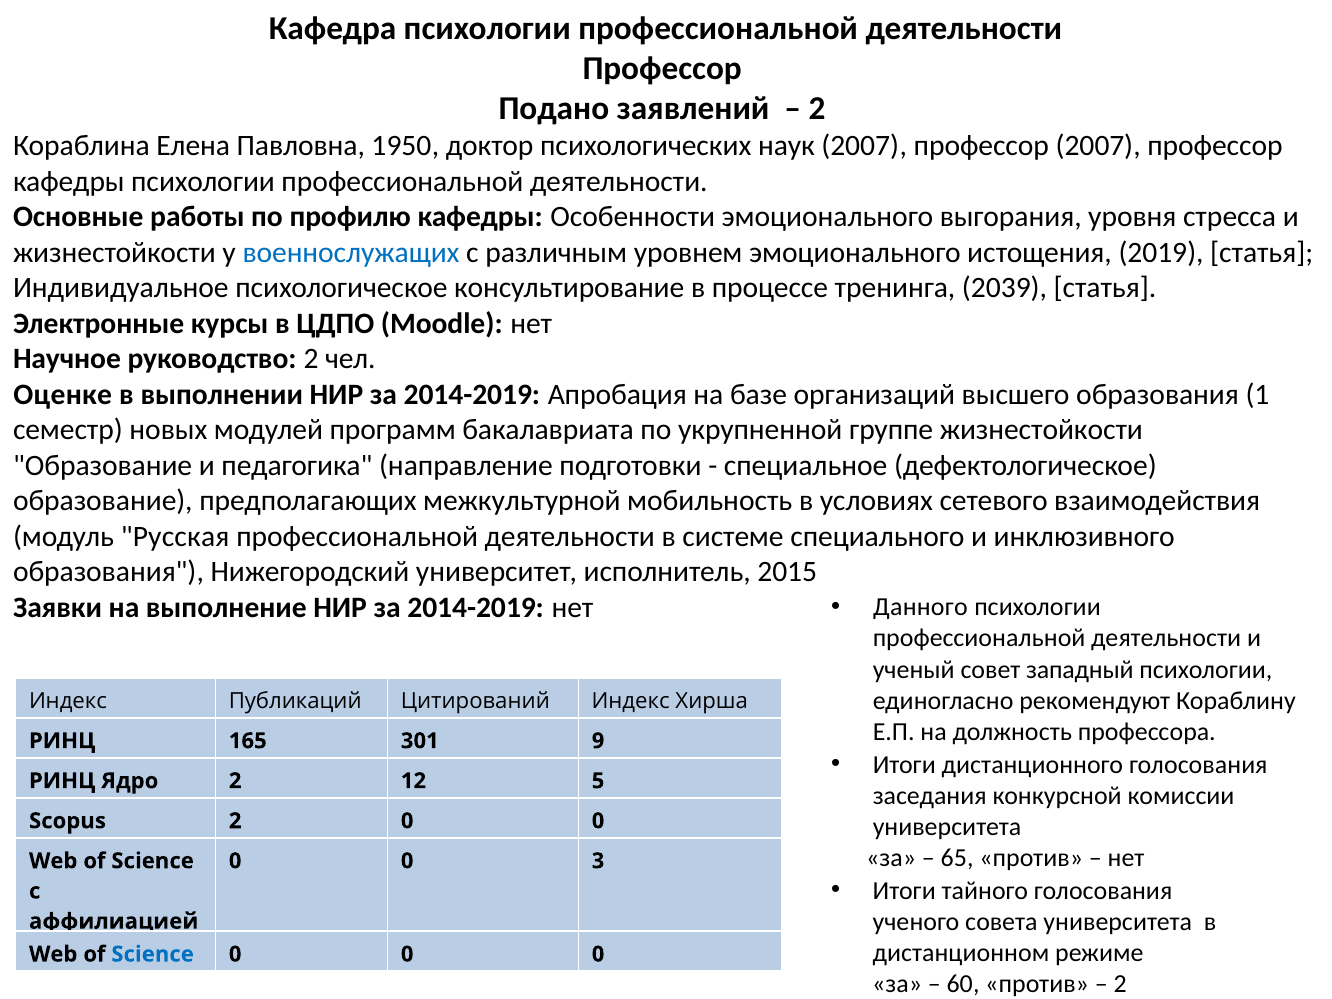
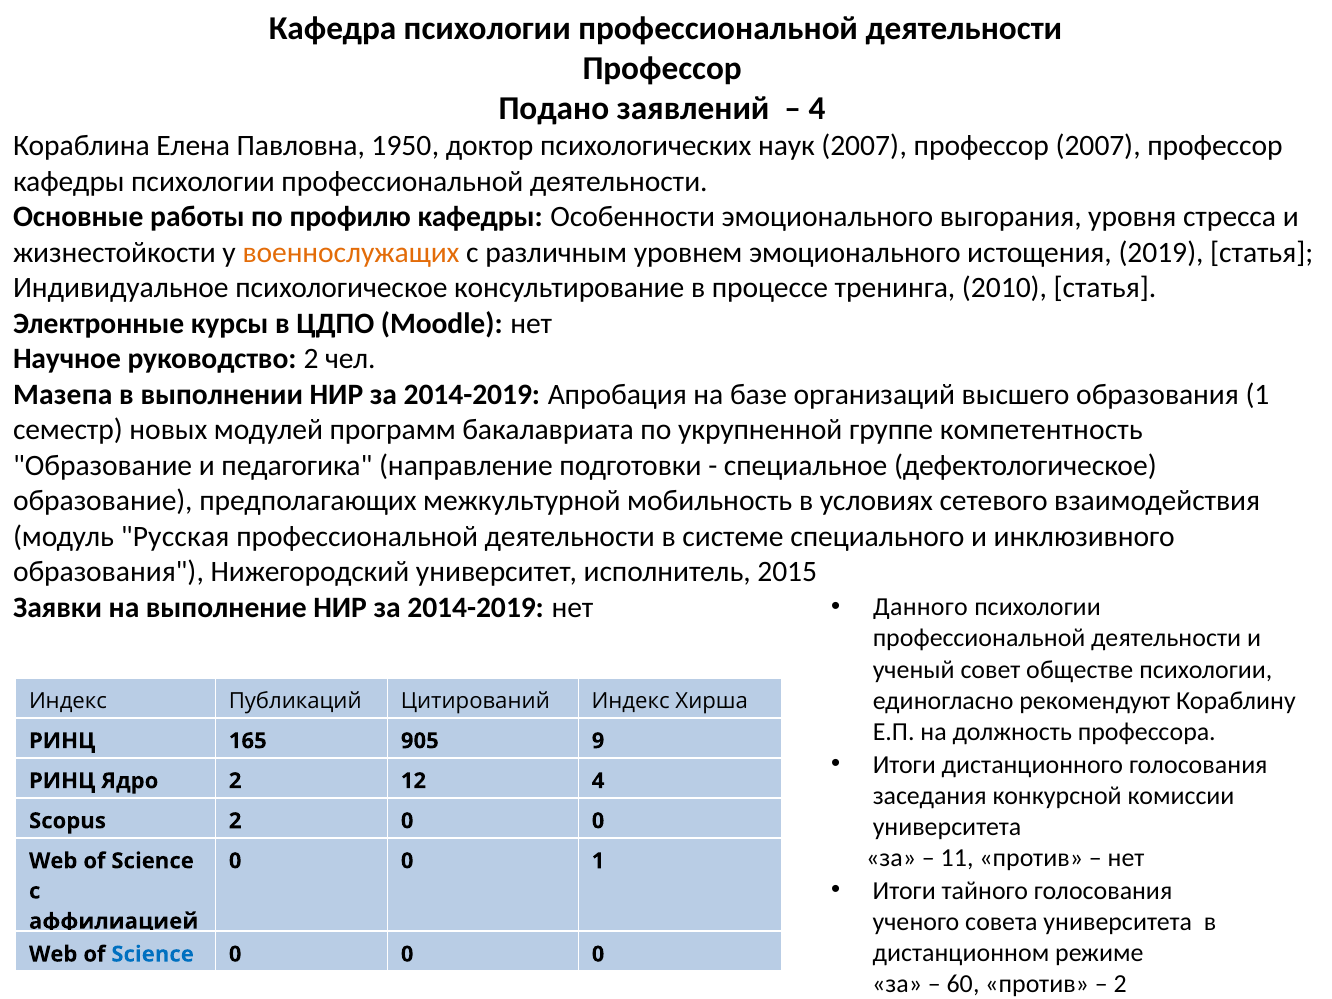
2: 2 -> 4 (817, 109)
военнослужащих colour: blue -> orange (351, 253)
2039: 2039 -> 2010 (1004, 288)
Оценке: Оценке -> Мазепа (63, 395)
группе жизнестойкости: жизнестойкости -> компетентность (1041, 430)
западный: западный -> обществе (1080, 670)
301: 301 -> 905 (420, 741)
12 5: 5 -> 4 (598, 781)
65: 65 -> 11 (957, 858)
0 3: 3 -> 1 (598, 861)
